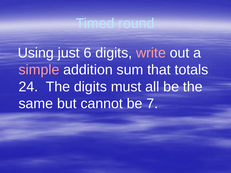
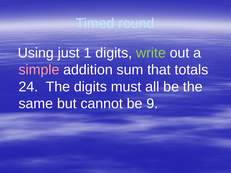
6: 6 -> 1 (88, 53)
write colour: pink -> light green (151, 53)
7: 7 -> 9 (152, 104)
